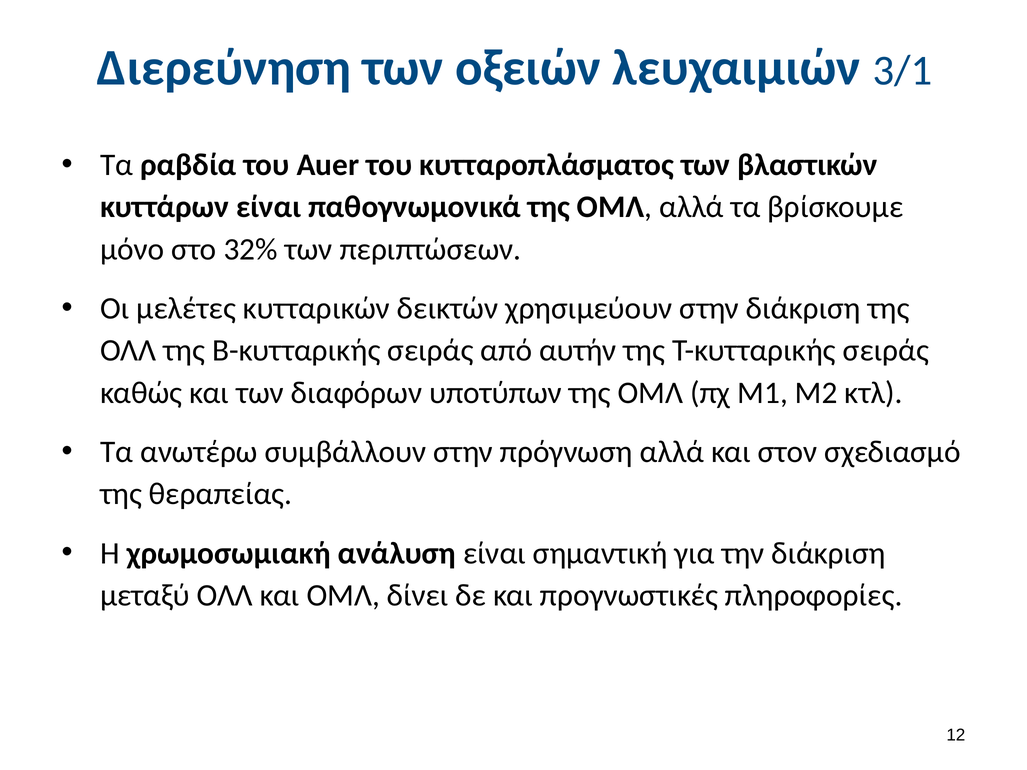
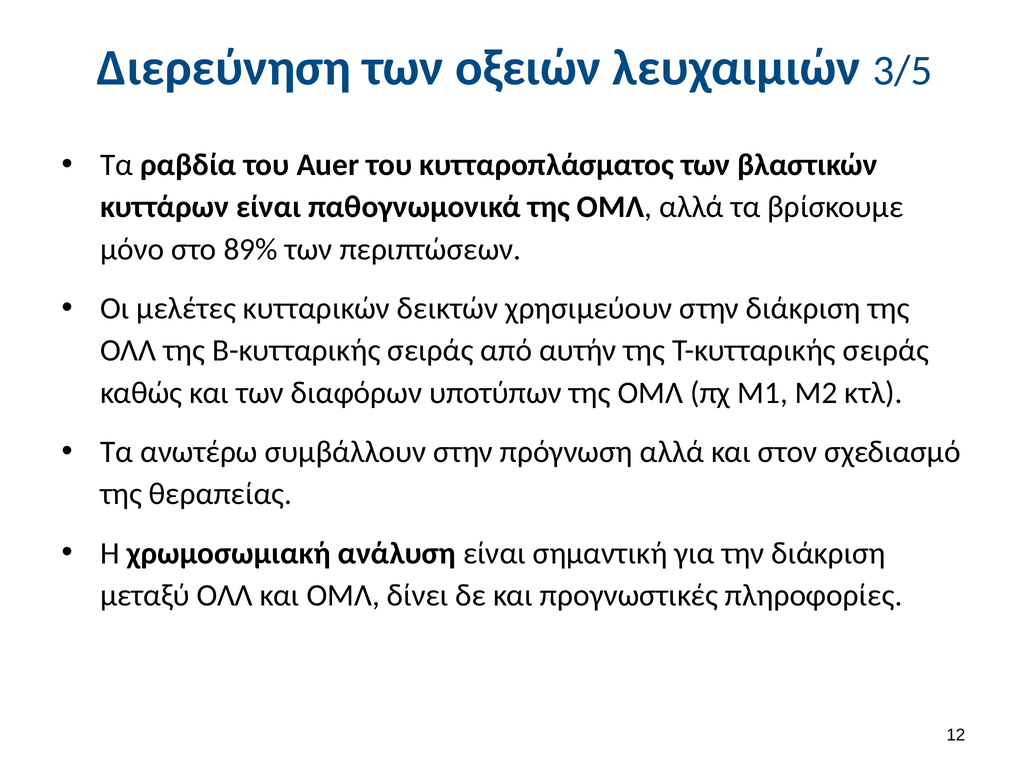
3/1: 3/1 -> 3/5 (903, 71)
32%: 32% -> 89% (251, 249)
